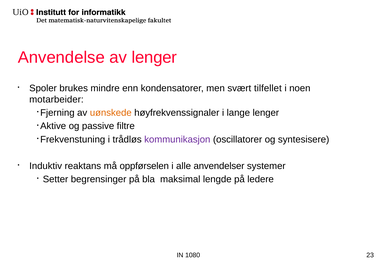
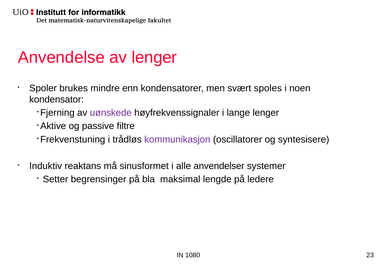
tilfellet: tilfellet -> spoles (268, 88)
motarbeider: motarbeider -> kondensator (57, 100)
uønskede colour: orange -> purple (111, 113)
oppførselen: oppførselen -> sinusformet (144, 166)
